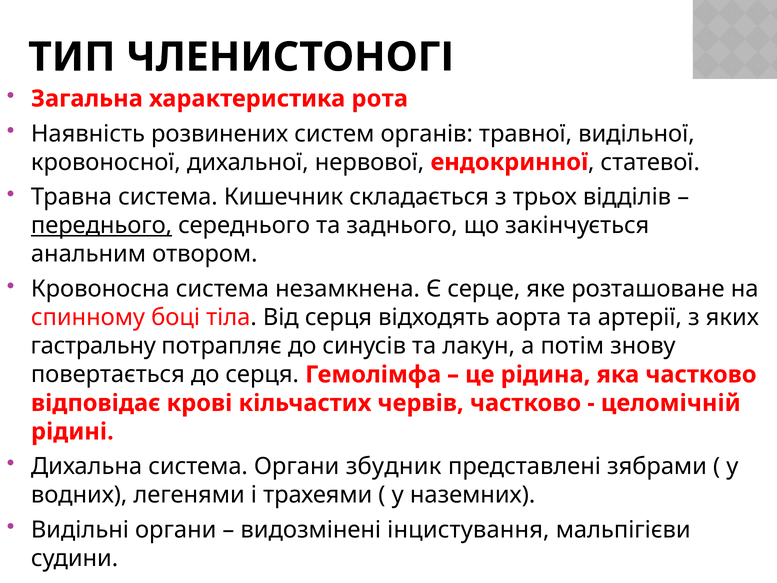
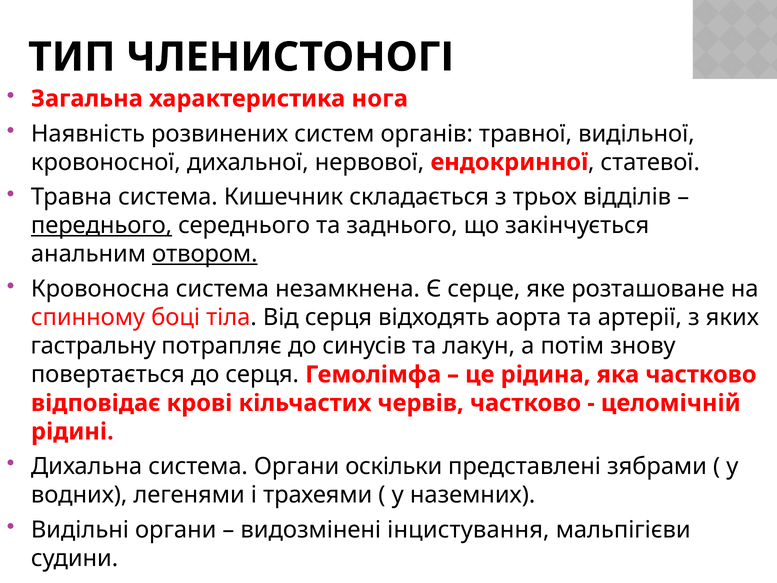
рота: рота -> нога (380, 99)
отвором underline: none -> present (205, 254)
збудник: збудник -> оскільки (394, 466)
